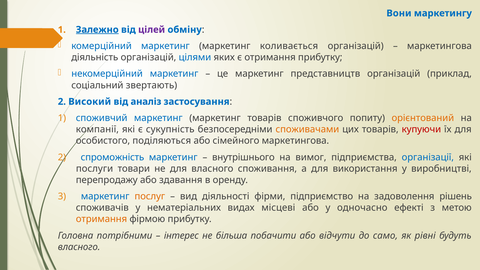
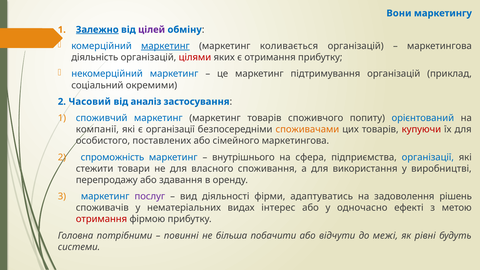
маркетинг underline: none -> present (165, 46)
цілями colour: blue -> red (195, 57)
представництв: представництв -> підтримування (325, 74)
звертають: звертають -> окремими (151, 85)
Високий: Високий -> Часовий (90, 102)
орієнтований colour: orange -> blue (423, 118)
є сукупність: сукупність -> організації (170, 129)
поділяються: поділяються -> поставлених (162, 141)
вимог: вимог -> сфера (311, 157)
послуги: послуги -> стежити (95, 169)
послуг colour: orange -> purple (150, 196)
підприємство: підприємство -> адаптуватись (322, 196)
місцеві: місцеві -> інтерес (278, 208)
отримання colour: orange -> red (101, 219)
інтерес: інтерес -> повинні (181, 236)
само: само -> межі (385, 236)
власного: власного -> системи (79, 247)
